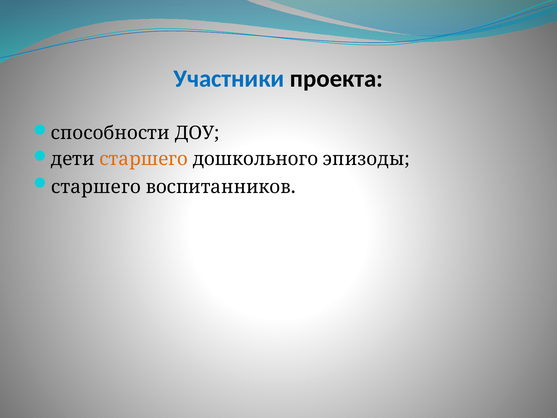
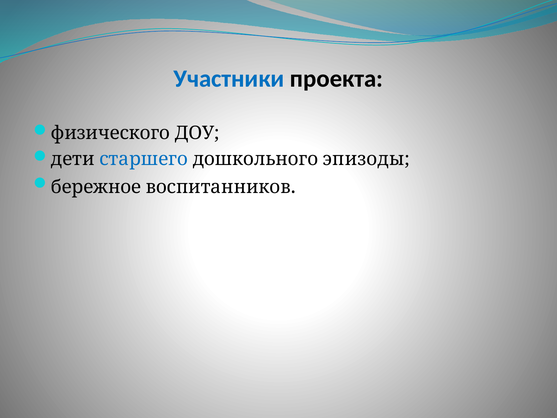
способности: способности -> физического (110, 133)
старшего colour: orange -> blue (144, 159)
старшего: старшего -> бережное (96, 187)
